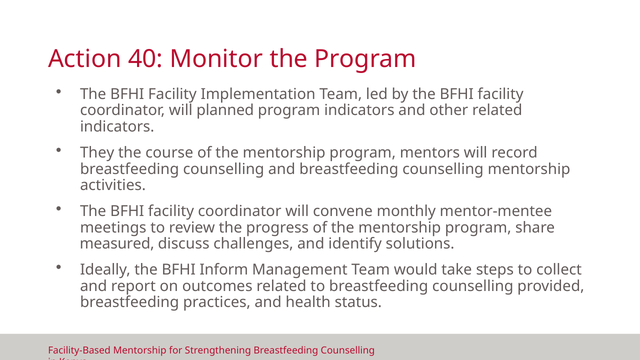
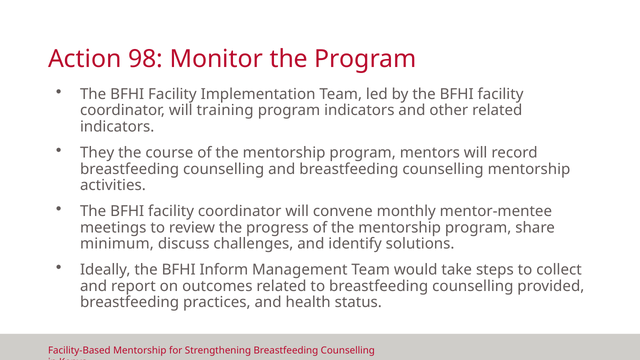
40: 40 -> 98 (146, 59)
planned: planned -> training (225, 110)
measured: measured -> minimum (117, 244)
